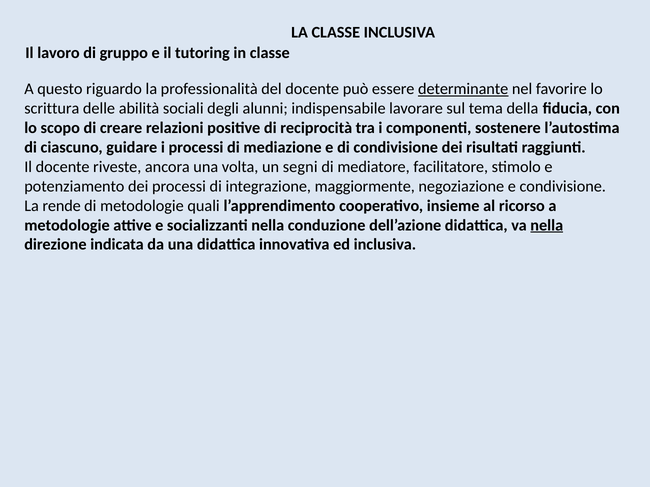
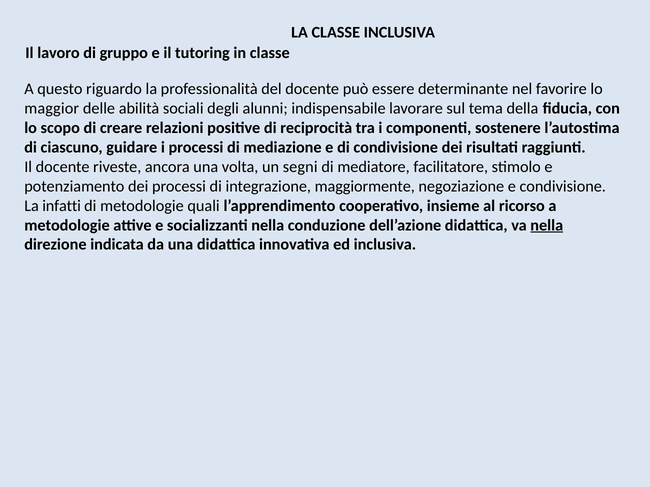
determinante underline: present -> none (463, 89)
scrittura: scrittura -> maggior (52, 108)
rende: rende -> infatti (62, 206)
